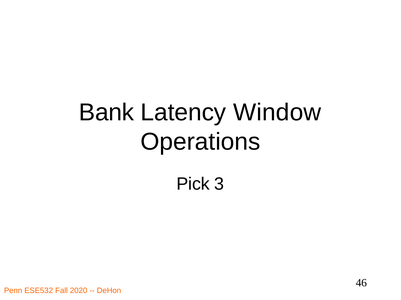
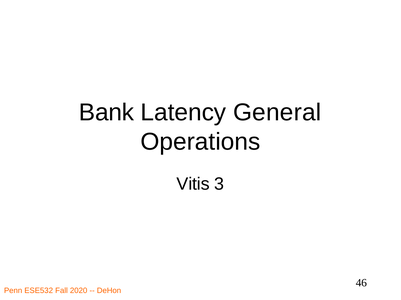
Window: Window -> General (277, 113)
Pick: Pick -> Vitis (193, 184)
